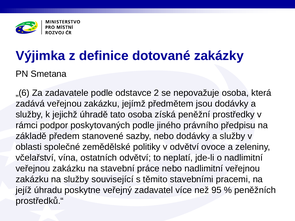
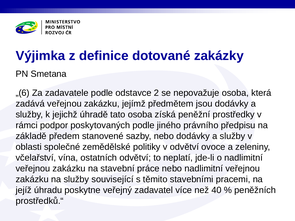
95: 95 -> 40 (216, 190)
